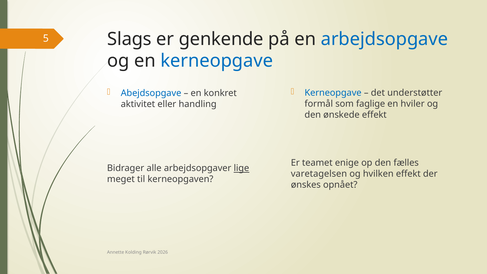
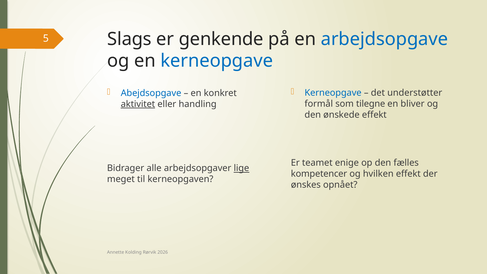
faglige: faglige -> tilegne (371, 104)
hviler: hviler -> bliver (413, 104)
aktivitet underline: none -> present (138, 104)
varetagelsen: varetagelsen -> kompetencer (319, 174)
